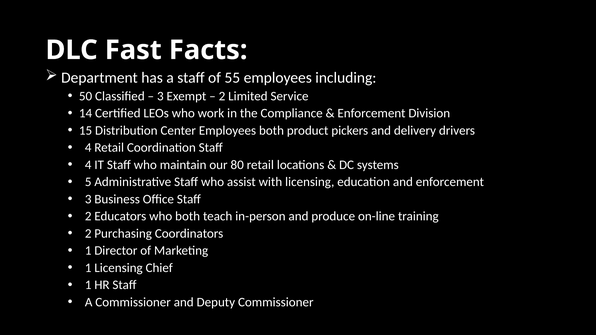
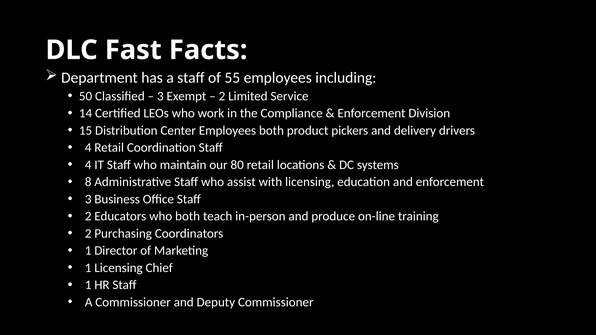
5: 5 -> 8 (88, 182)
